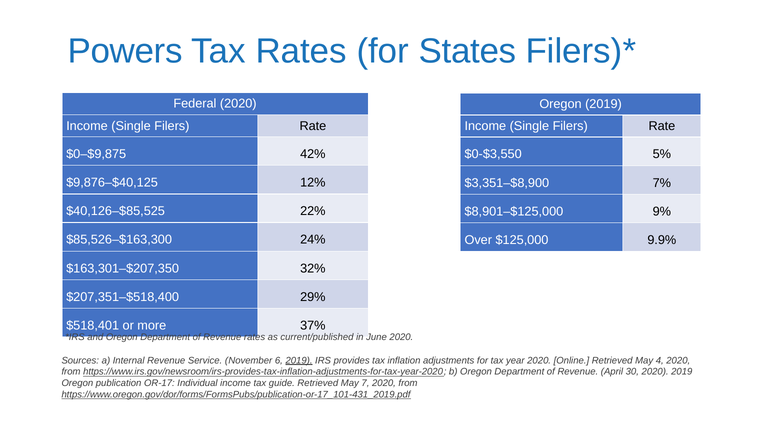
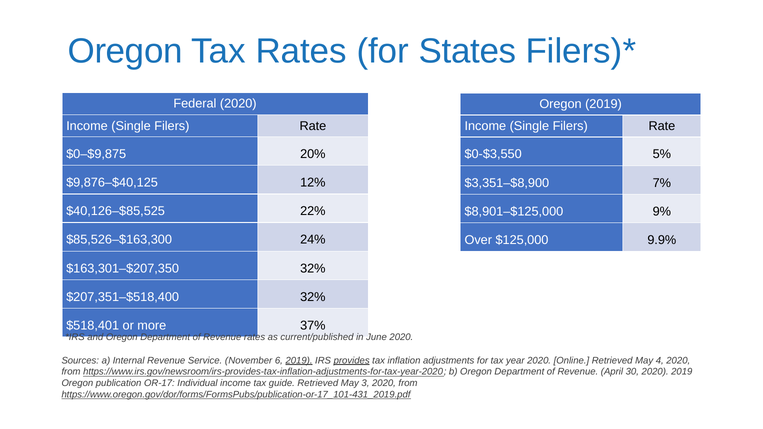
Powers: Powers -> Oregon (125, 51)
42%: 42% -> 20% (313, 154)
$207,351–$518,400 29%: 29% -> 32% (313, 297)
provides underline: none -> present (352, 361)
7: 7 -> 3 (365, 383)
